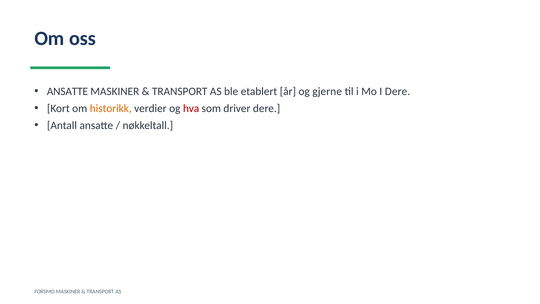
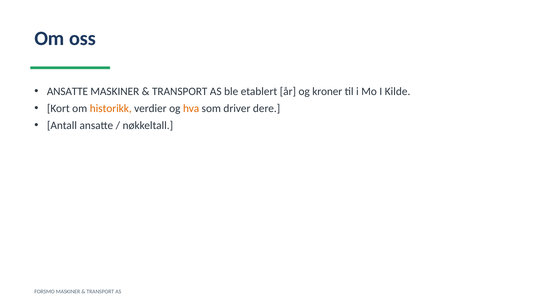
gjerne: gjerne -> kroner (327, 91)
I Dere: Dere -> Kilde (398, 91)
hva colour: red -> orange (191, 108)
